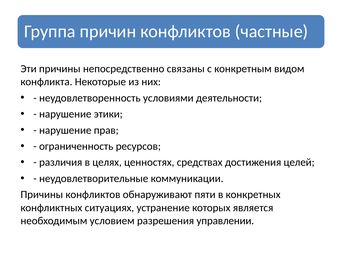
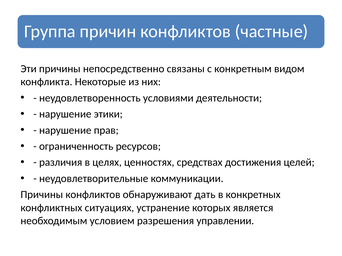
пяти: пяти -> дать (205, 195)
